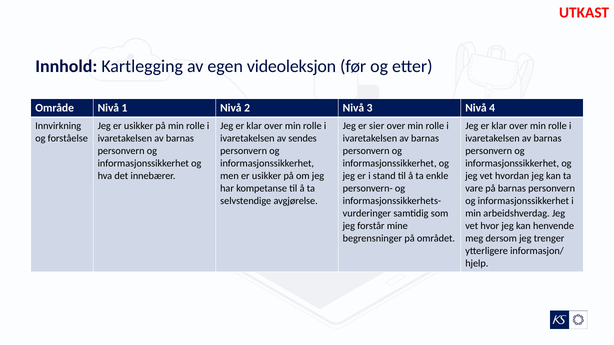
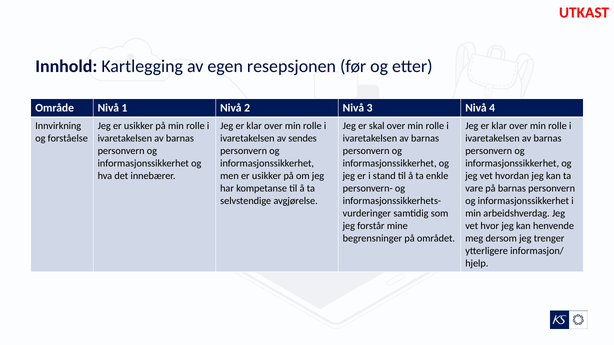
videoleksjon: videoleksjon -> resepsjonen (291, 67)
sier: sier -> skal (377, 126)
